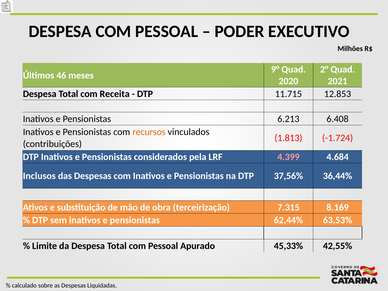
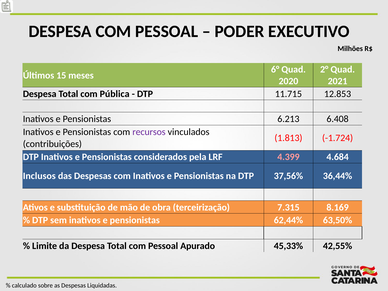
9°: 9° -> 6° (275, 69)
46: 46 -> 15 (61, 75)
Receita: Receita -> Pública (115, 94)
recursos colour: orange -> purple (149, 132)
63,53%: 63,53% -> 63,50% (338, 220)
